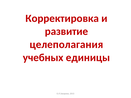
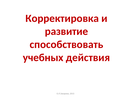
целеполагания: целеполагания -> способствовать (66, 45)
единицы: единицы -> действия (88, 58)
